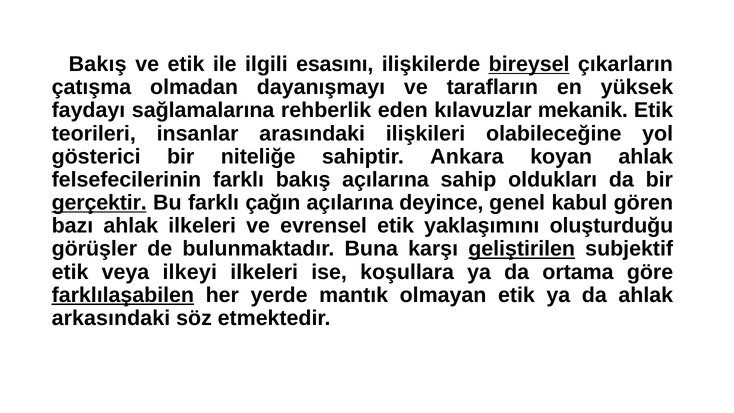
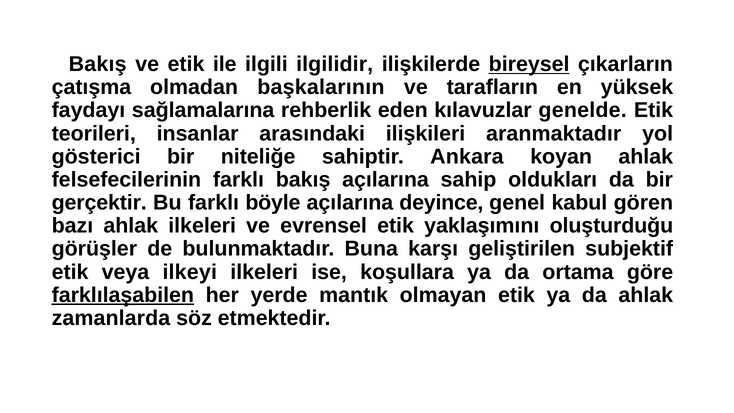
esasını: esasını -> ilgilidir (335, 64)
dayanışmayı: dayanışmayı -> başkalarının (321, 87)
mekanik: mekanik -> genelde (583, 110)
olabileceğine: olabileceğine -> aranmaktadır (554, 133)
gerçektir underline: present -> none (99, 203)
çağın: çağın -> böyle (273, 203)
geliştirilen underline: present -> none (522, 249)
arkasındaki: arkasındaki -> zamanlarda (111, 318)
